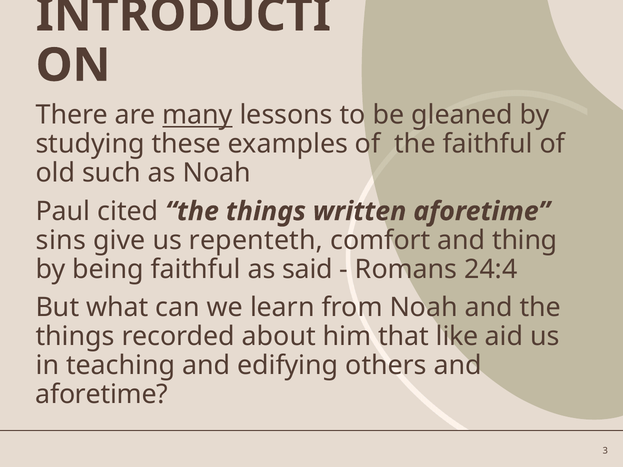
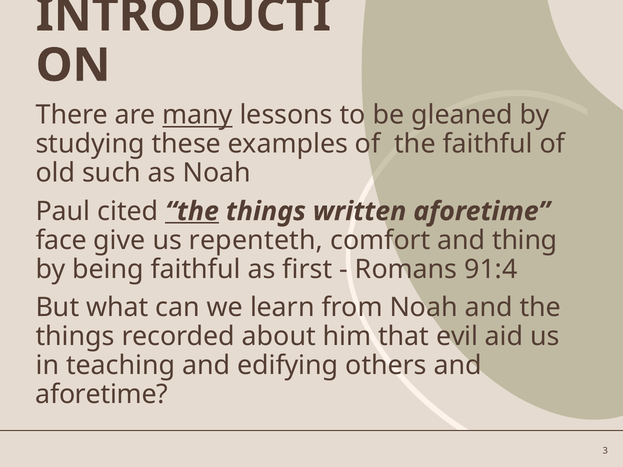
the underline: none -> present (192, 211)
sins: sins -> face (61, 240)
said: said -> first (307, 269)
24:4: 24:4 -> 91:4 (491, 269)
like: like -> evil (457, 337)
